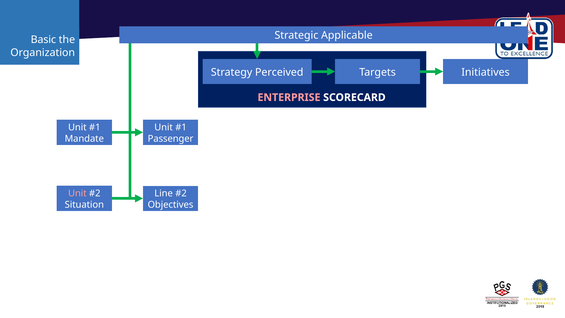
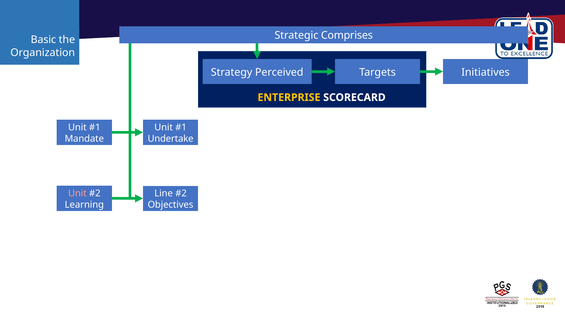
Applicable: Applicable -> Comprises (347, 35)
ENTERPRISE colour: pink -> yellow (289, 97)
Passenger: Passenger -> Undertake (171, 139)
Situation: Situation -> Learning (84, 204)
